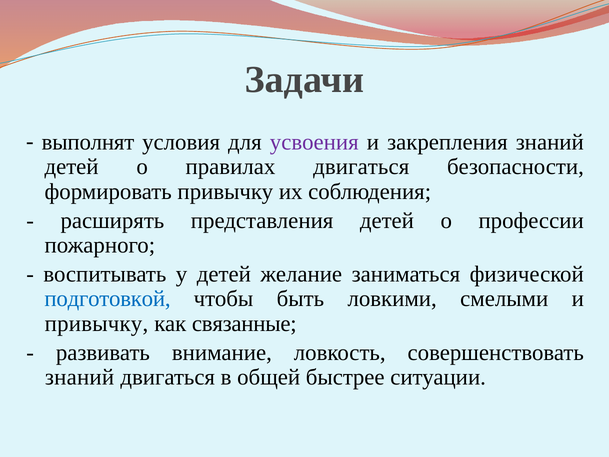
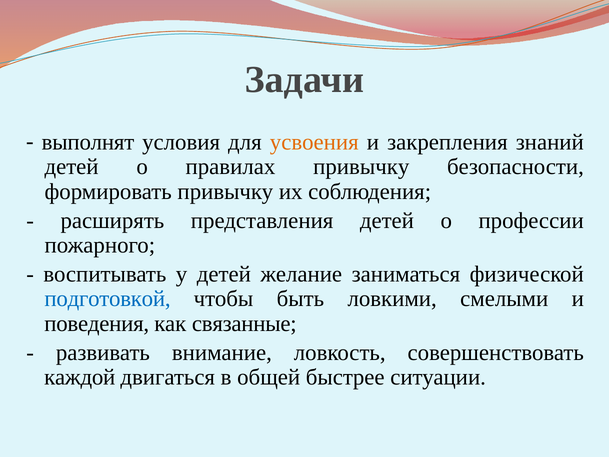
усвоения colour: purple -> orange (314, 142)
правилах двигаться: двигаться -> привычку (361, 167)
привычку: привычку -> поведения (97, 323)
знаний: знаний -> каждой (80, 377)
